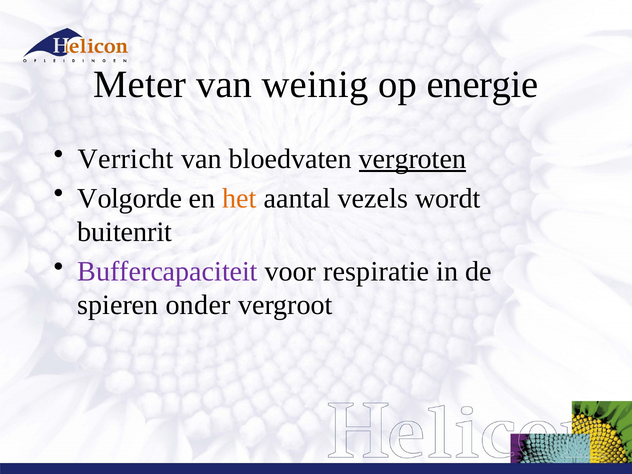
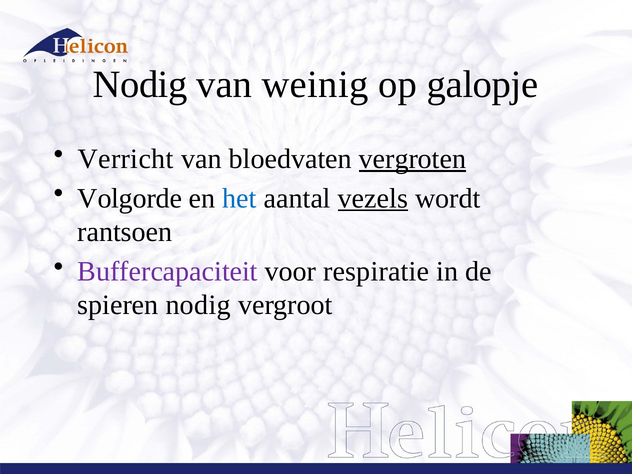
Meter: Meter -> Nodig (140, 84)
energie: energie -> galopje (483, 84)
het colour: orange -> blue (240, 198)
vezels underline: none -> present (373, 198)
buitenrit: buitenrit -> rantsoen (125, 232)
spieren onder: onder -> nodig (198, 305)
